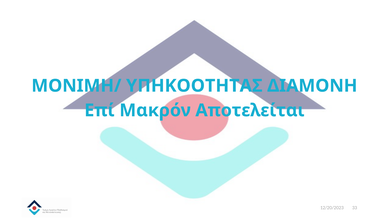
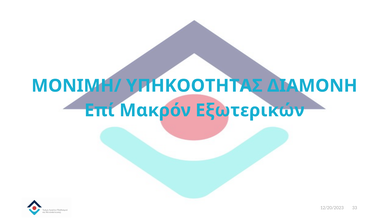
Αποτελείται: Αποτελείται -> Εξωτερικών (250, 110)
